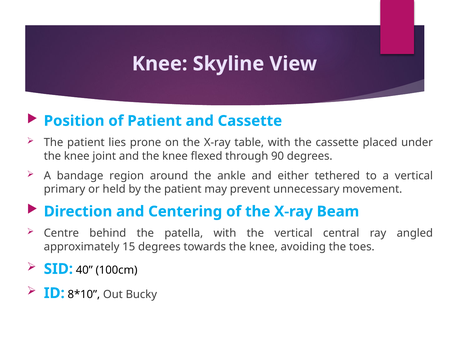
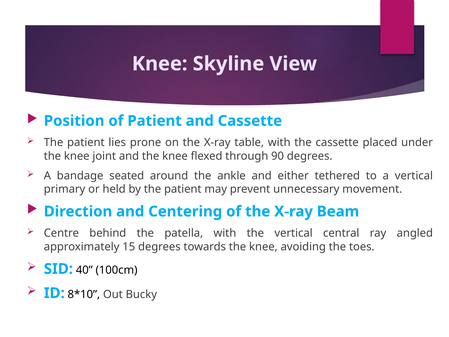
region: region -> seated (127, 176)
